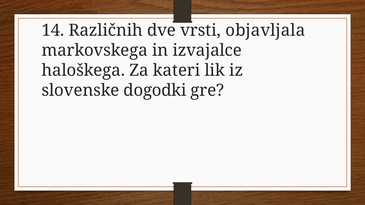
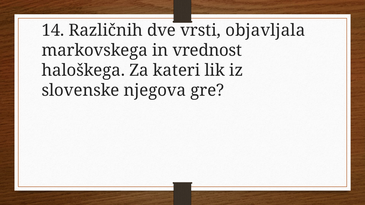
izvajalce: izvajalce -> vrednost (207, 50)
dogodki: dogodki -> njegova (155, 90)
